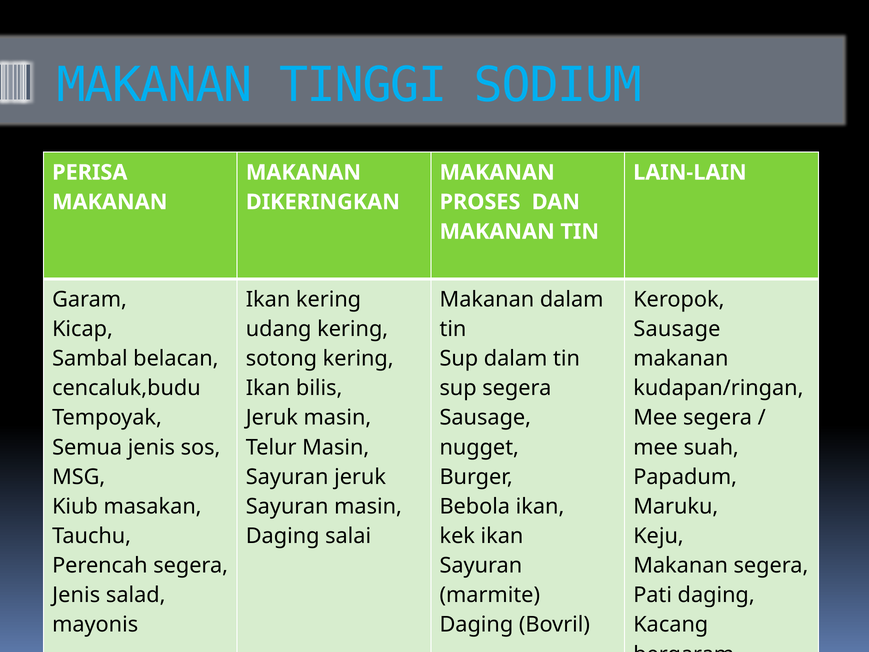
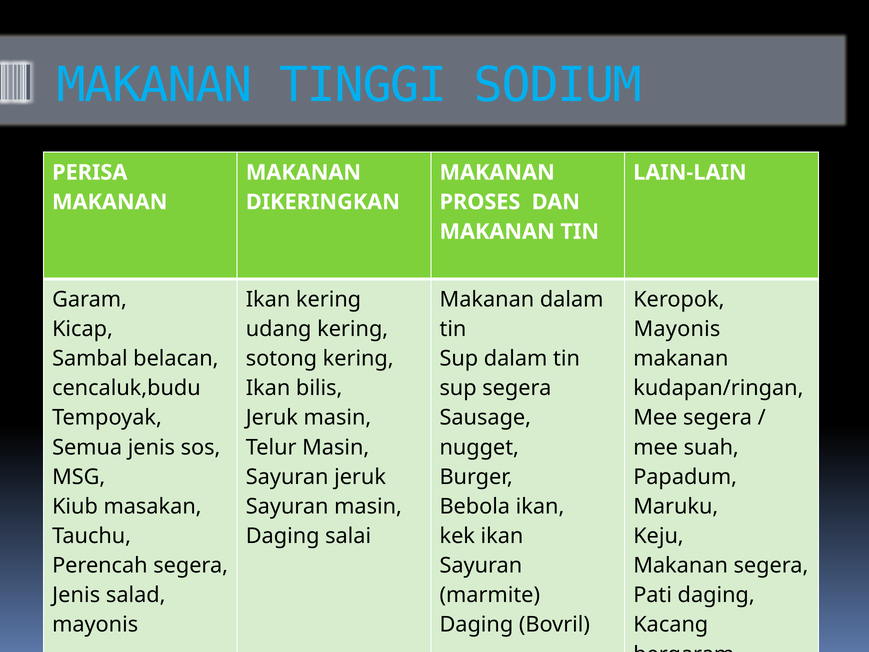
Sausage: Sausage -> Mayonis (677, 329)
